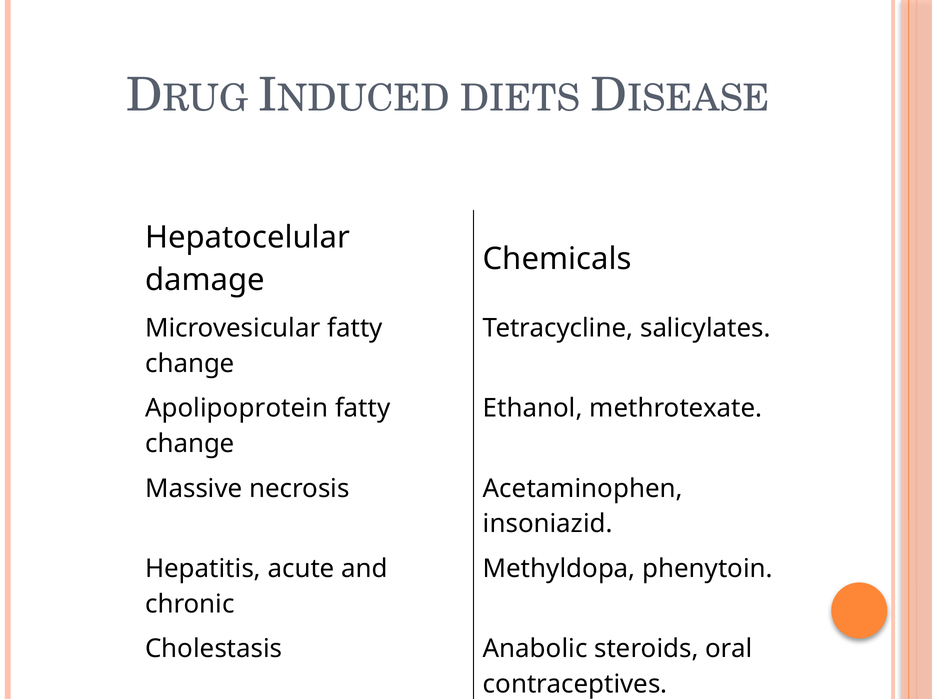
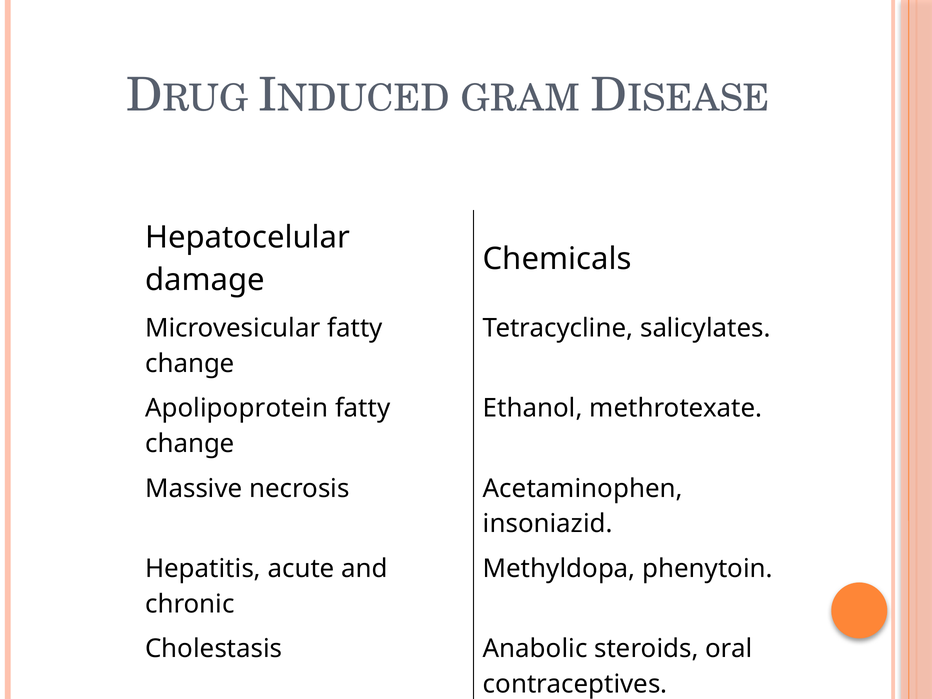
DIETS: DIETS -> GRAM (520, 99)
